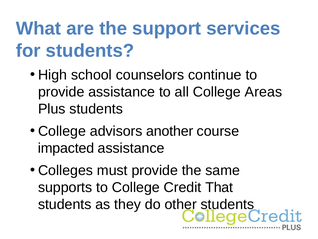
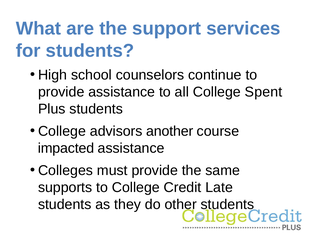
Areas: Areas -> Spent (263, 92)
That: That -> Late (219, 187)
